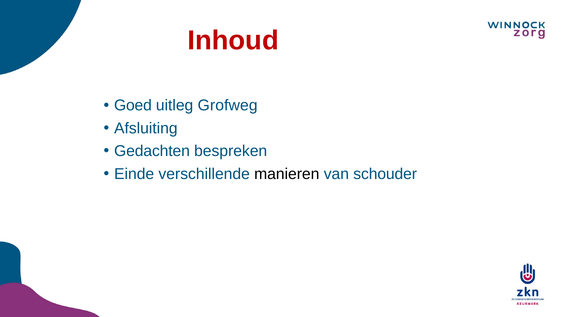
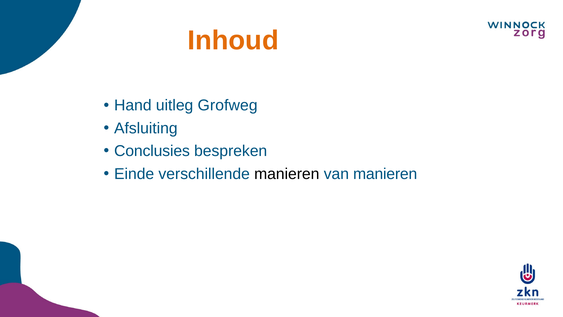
Inhoud colour: red -> orange (233, 41)
Goed: Goed -> Hand (133, 105)
Gedachten: Gedachten -> Conclusies (152, 151)
van schouder: schouder -> manieren (385, 174)
